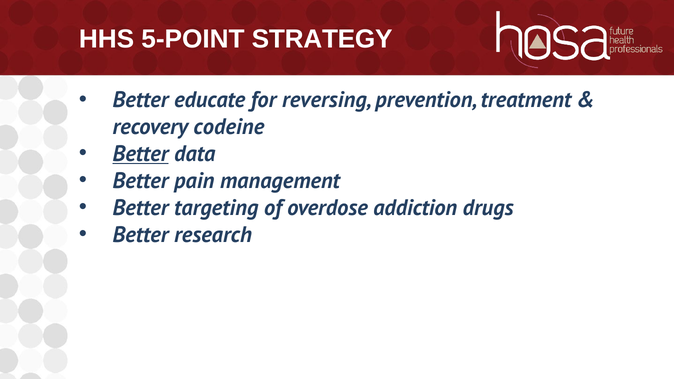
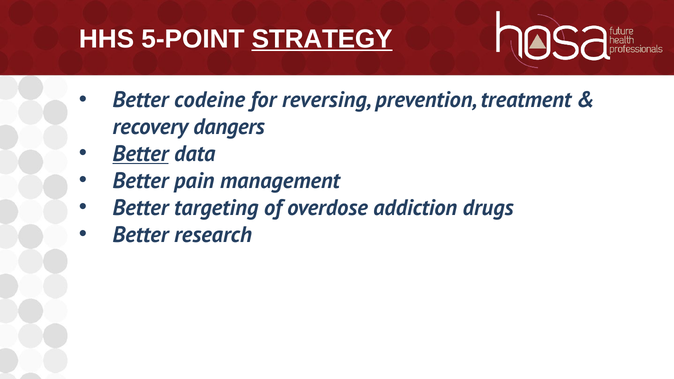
STRATEGY underline: none -> present (322, 39)
educate: educate -> codeine (210, 100)
codeine: codeine -> dangers (229, 127)
